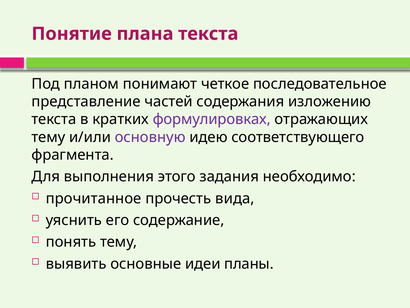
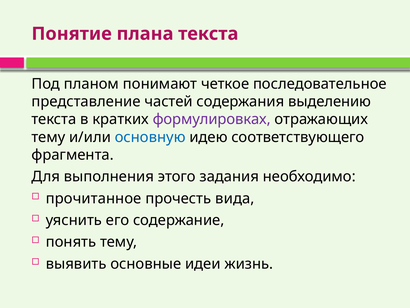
изложению: изложению -> выделению (330, 101)
основную colour: purple -> blue (150, 137)
планы: планы -> жизнь (249, 263)
